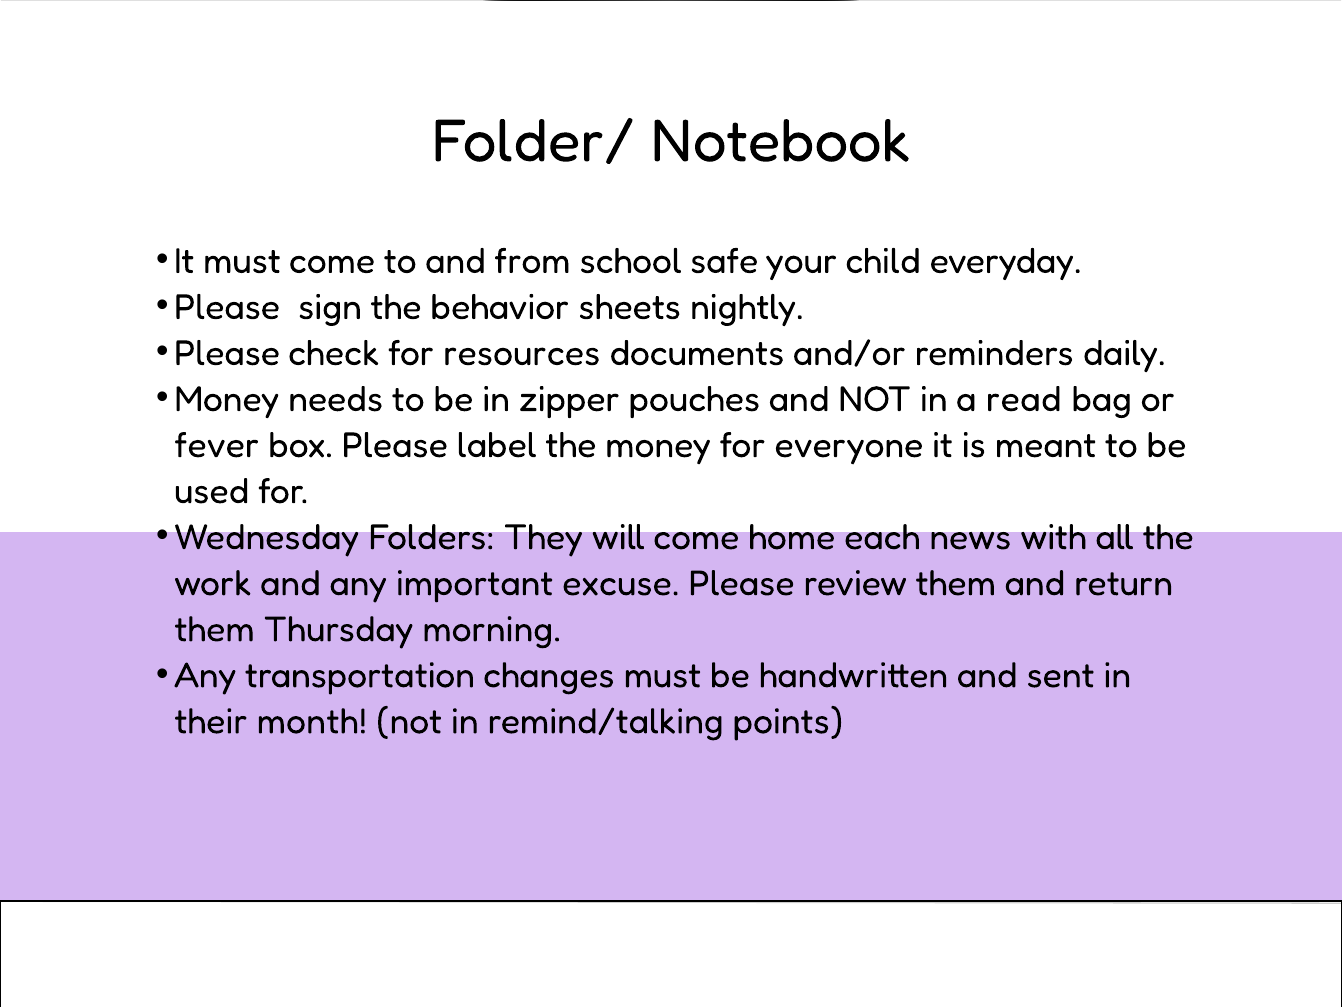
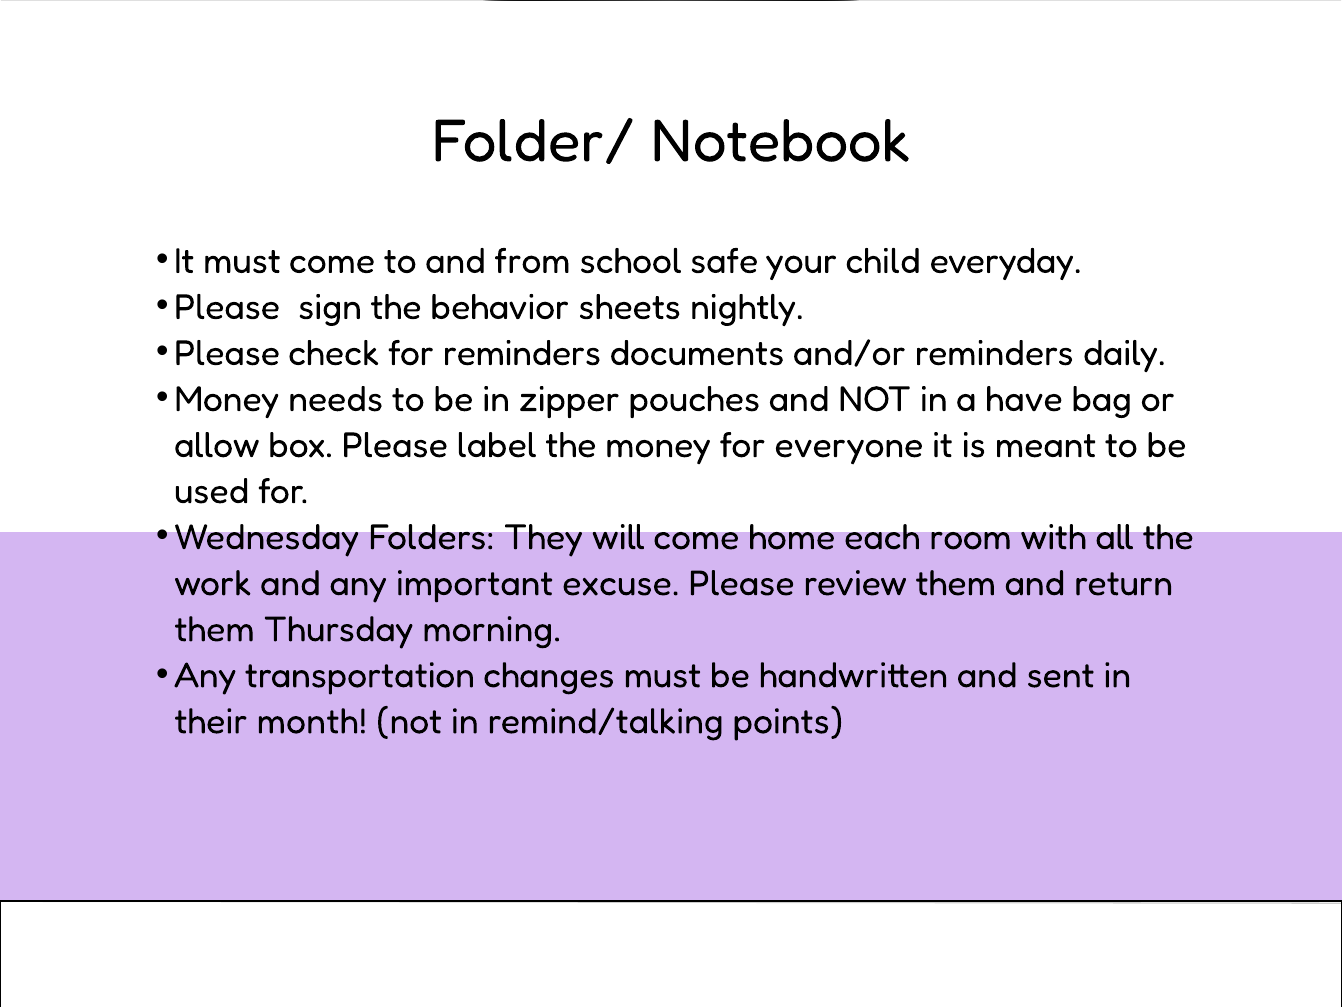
for resources: resources -> reminders (522, 353)
read: read -> have (1024, 399)
fever: fever -> allow (217, 445)
news: news -> room (970, 537)
